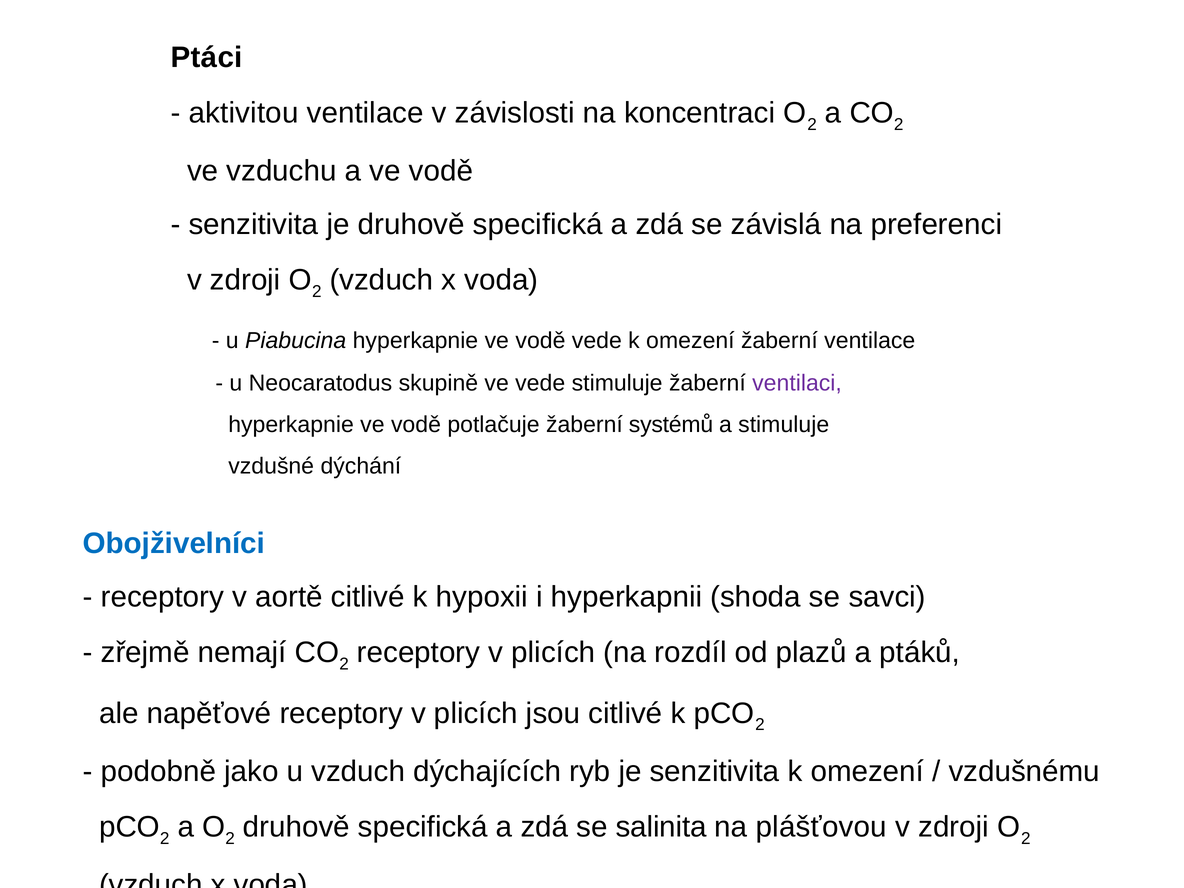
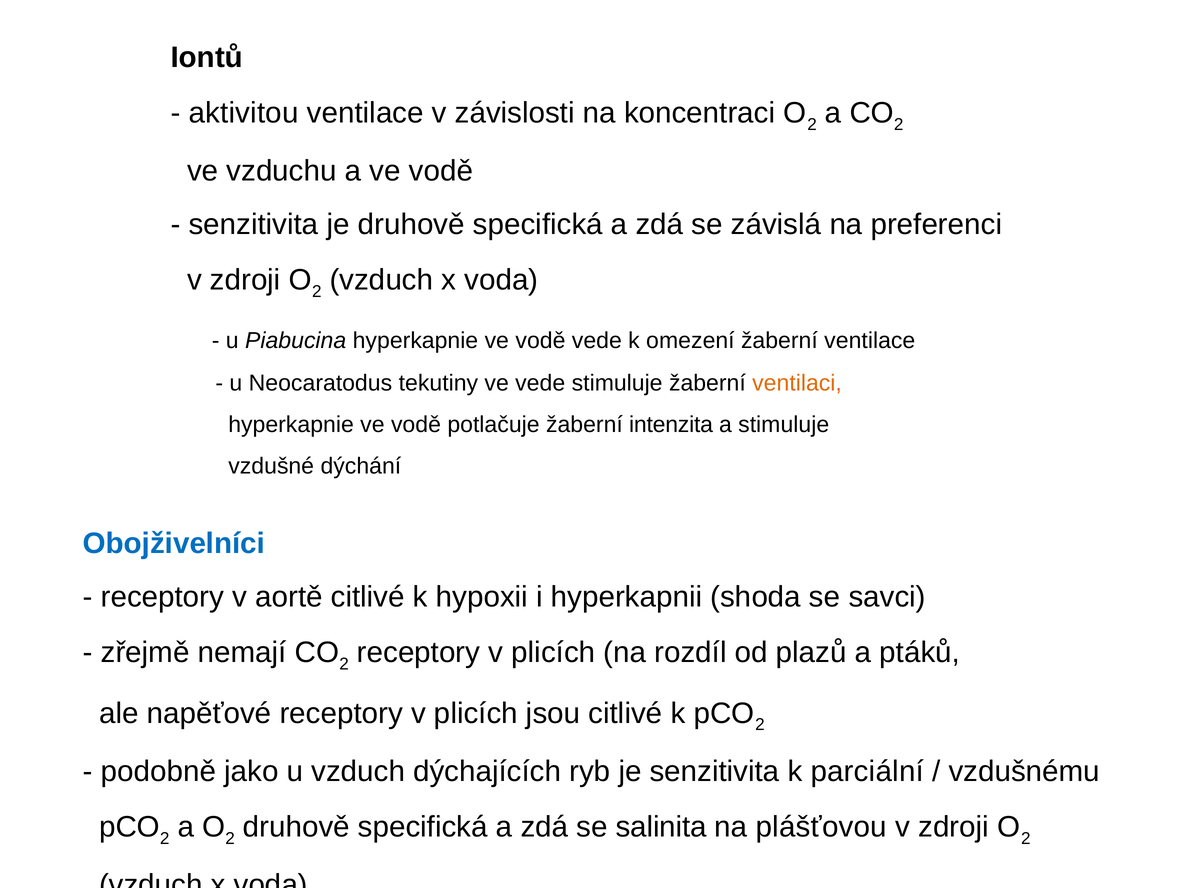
Ptáci: Ptáci -> Iontů (207, 57)
skupině: skupině -> tekutiny (438, 383)
ventilaci colour: purple -> orange (797, 383)
systémů: systémů -> intenzita (671, 425)
senzitivita k omezení: omezení -> parciální (867, 771)
